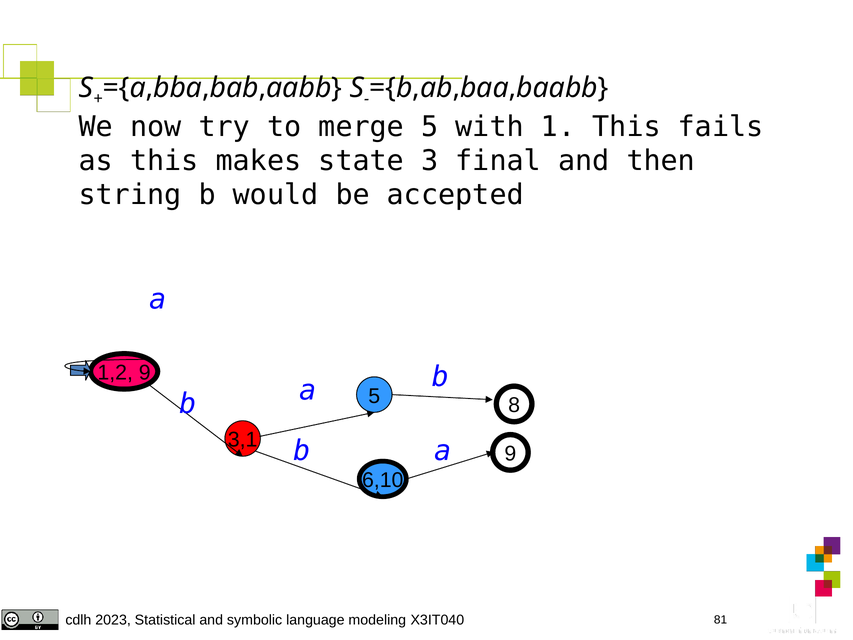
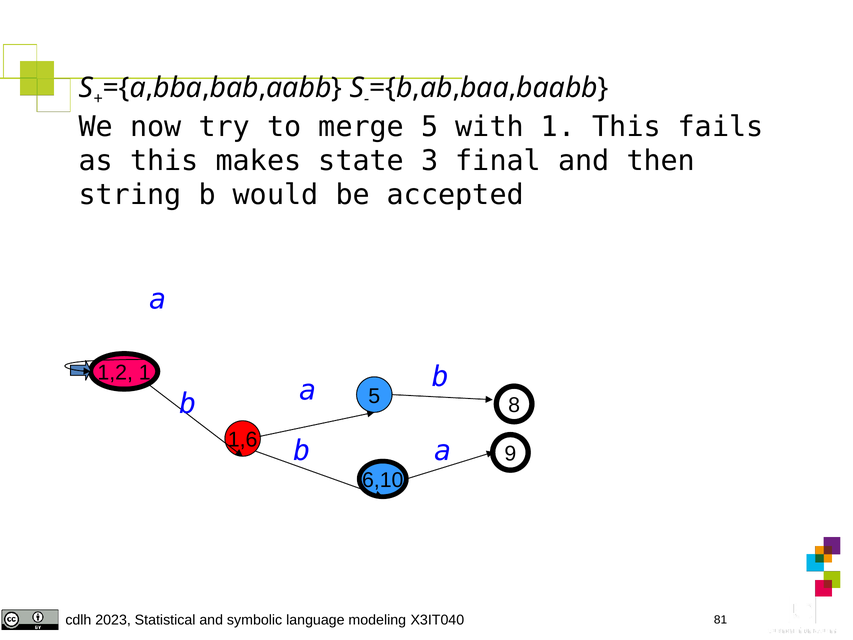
1,2 9: 9 -> 1 (145, 373)
3,1: 3,1 -> 1,6 (243, 440)
